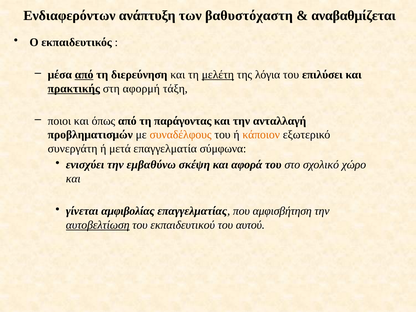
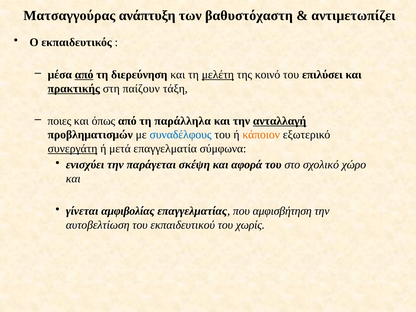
Ενδιαφερόντων: Ενδιαφερόντων -> Ματσαγγούρας (69, 16)
αναβαθμίζεται: αναβαθμίζεται -> αντιμετωπίζει (353, 16)
λόγια: λόγια -> κοινό (268, 75)
αφορμή: αφορμή -> παίζουν (141, 89)
ποιοι: ποιοι -> ποιες (59, 121)
παράγοντας: παράγοντας -> παράλληλα (183, 121)
ανταλλαγή underline: none -> present (280, 121)
συναδέλφους colour: orange -> blue (181, 135)
συνεργάτη underline: none -> present (73, 149)
εμβαθύνω: εμβαθύνω -> παράγεται (151, 165)
αυτοβελτίωση underline: present -> none (98, 225)
αυτού: αυτού -> χωρίς (250, 225)
